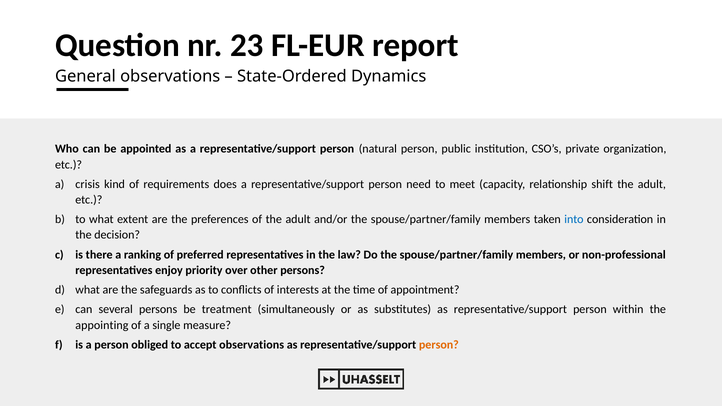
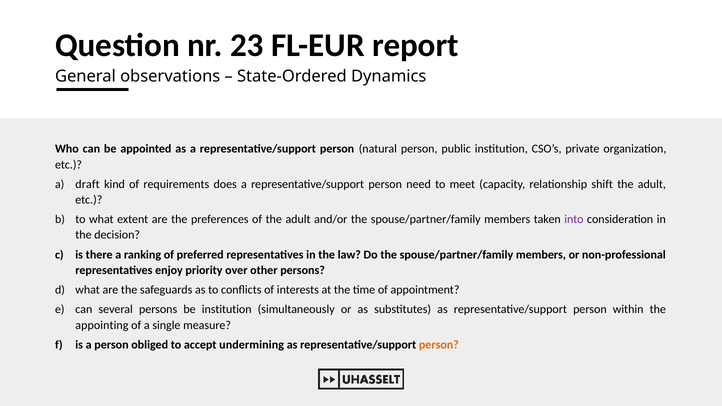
crisis: crisis -> draft (88, 184)
into colour: blue -> purple (574, 219)
be treatment: treatment -> institution (227, 310)
accept observations: observations -> undermining (252, 345)
